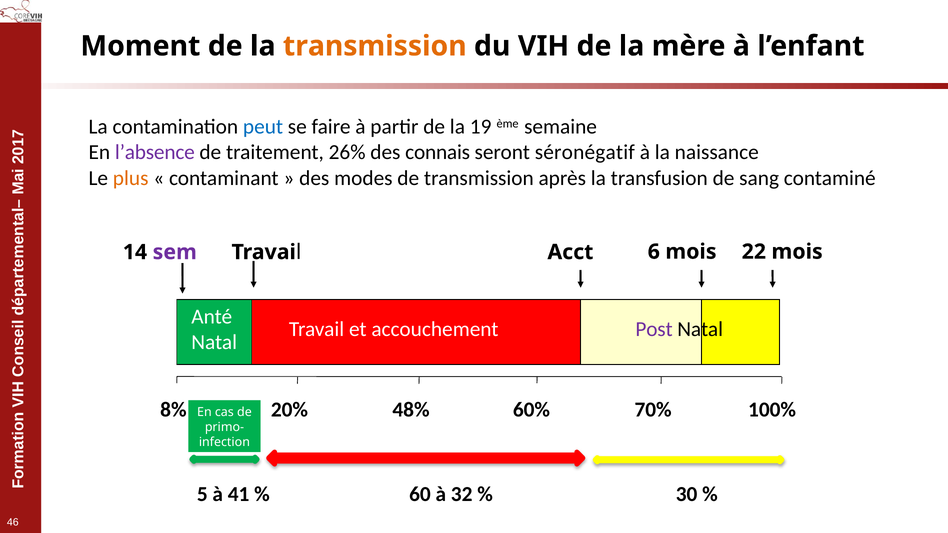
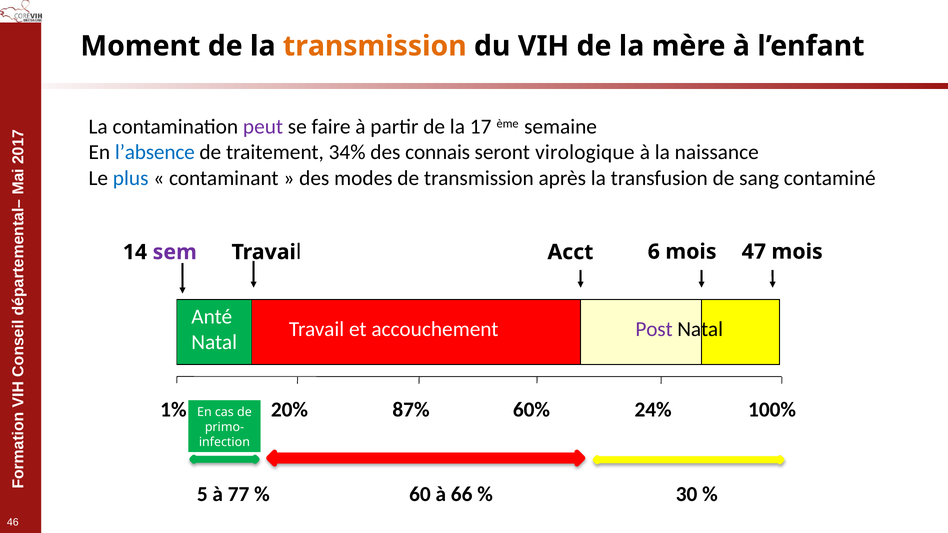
peut colour: blue -> purple (263, 127)
19: 19 -> 17 (481, 127)
l’absence colour: purple -> blue (155, 153)
26%: 26% -> 34% (347, 153)
séronégatif: séronégatif -> virologique (585, 153)
plus colour: orange -> blue (131, 178)
22: 22 -> 47 (754, 252)
8%: 8% -> 1% (173, 410)
48%: 48% -> 87% (411, 410)
70%: 70% -> 24% (653, 410)
41: 41 -> 77 (239, 494)
32: 32 -> 66 (462, 494)
